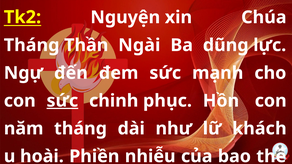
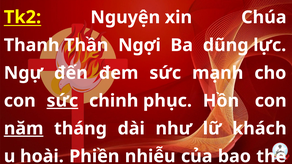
Tháng: Tháng -> Thanh (32, 45)
Ngài: Ngài -> Ngợi (139, 45)
năm underline: none -> present (24, 129)
